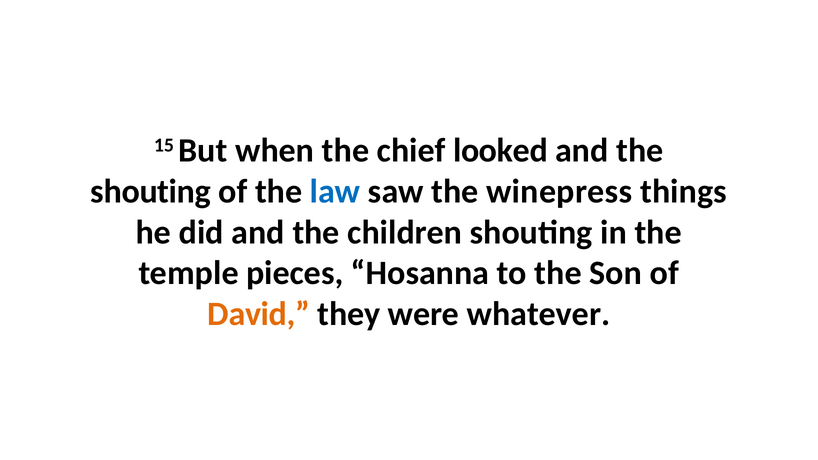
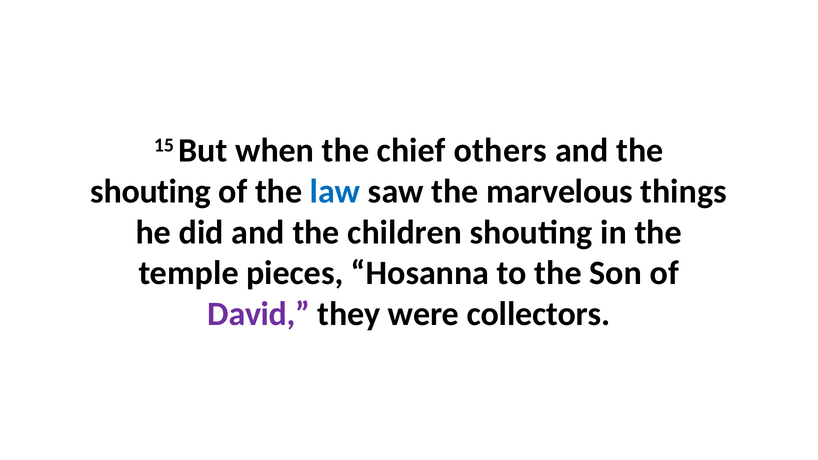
looked: looked -> others (500, 151)
winepress: winepress -> marvelous (559, 192)
David colour: orange -> purple (259, 314)
whatever: whatever -> collectors (539, 314)
